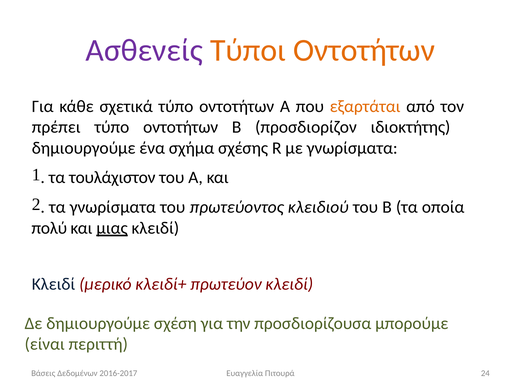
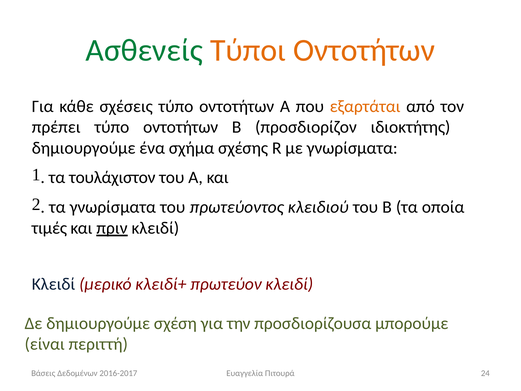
Ασθενείς colour: purple -> green (144, 50)
σχετικά: σχετικά -> σχέσεις (126, 106)
πολύ: πολύ -> τιμές (49, 228)
μιας: μιας -> πριν (112, 228)
